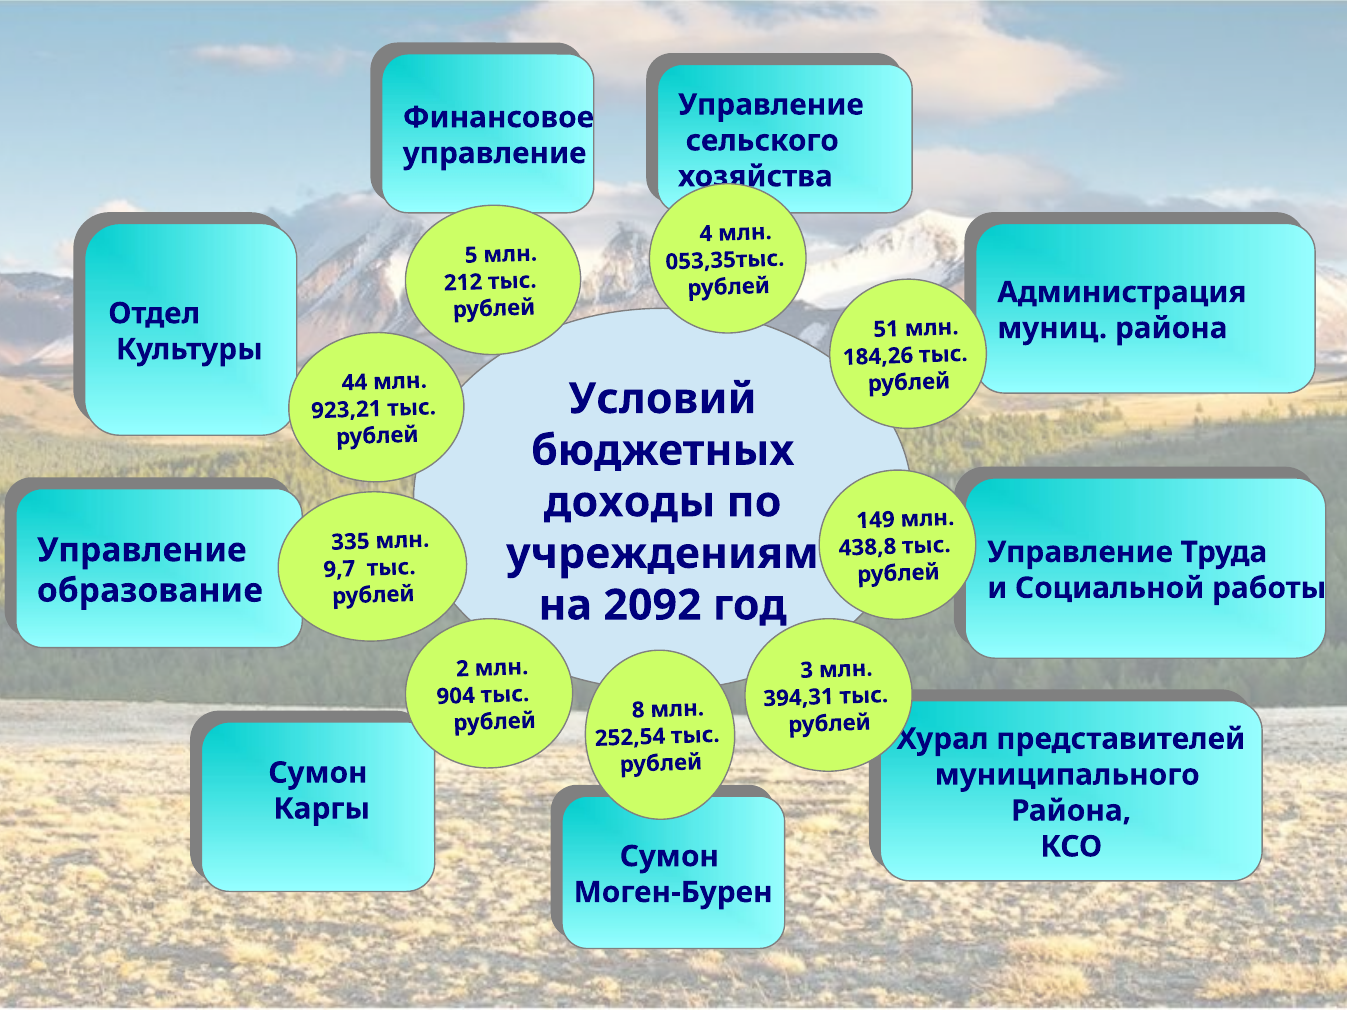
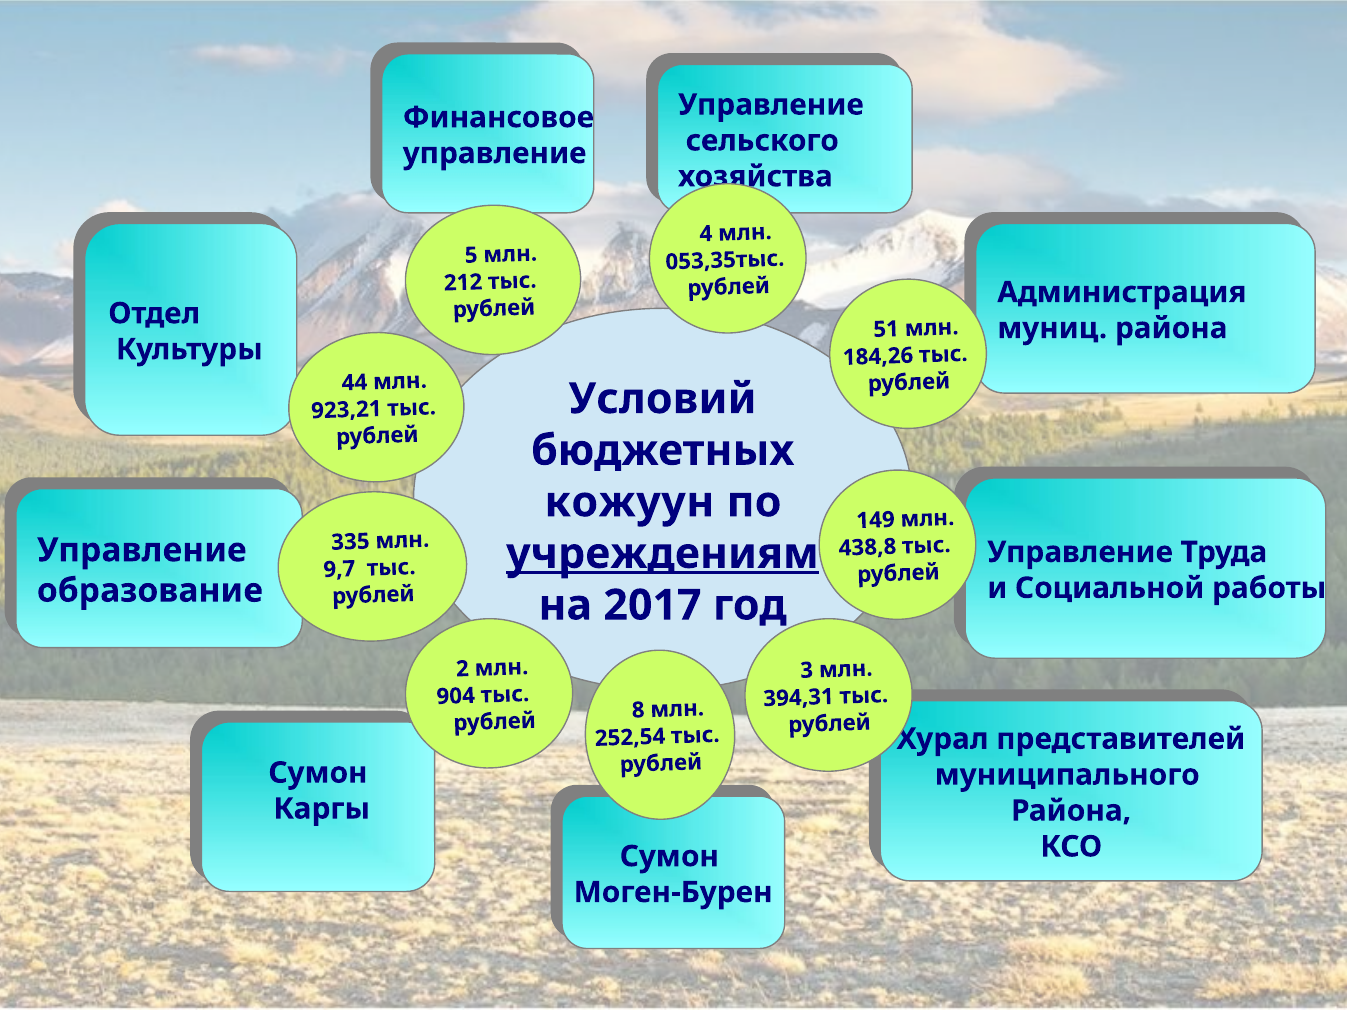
доходы: доходы -> кожуун (629, 502)
учреждениям underline: none -> present (663, 554)
2092: 2092 -> 2017 (653, 605)
